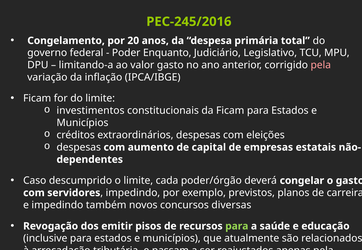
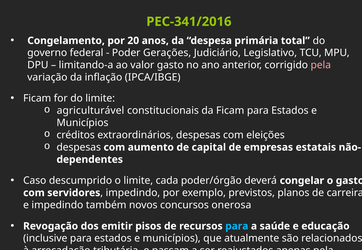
PEC-245/2016: PEC-245/2016 -> PEC-341/2016 (189, 22)
Enquanto: Enquanto -> Gerações (167, 53)
investimentos: investimentos -> agriculturável (90, 111)
diversas: diversas -> onerosa (231, 206)
para colour: light green -> light blue (237, 227)
